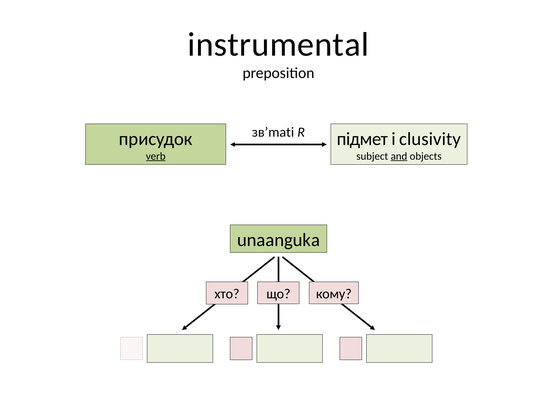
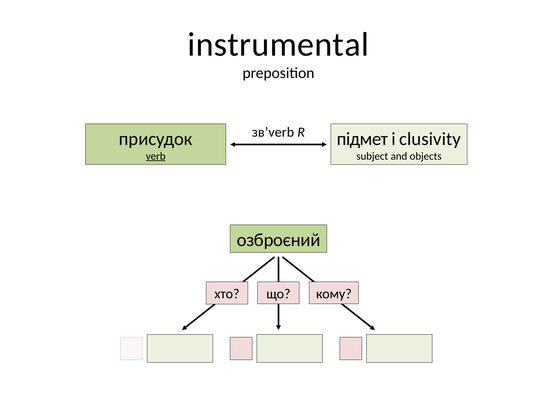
зв’mati: зв’mati -> зв’verb (273, 132)
and underline: present -> none (399, 156)
unaanguka: unaanguka -> озброєний (279, 240)
